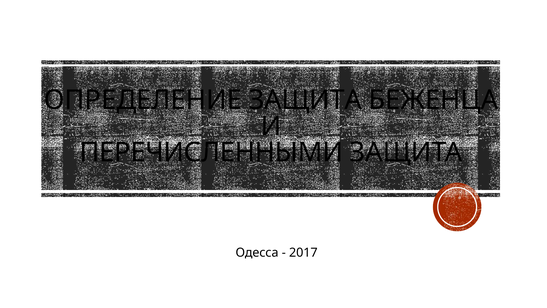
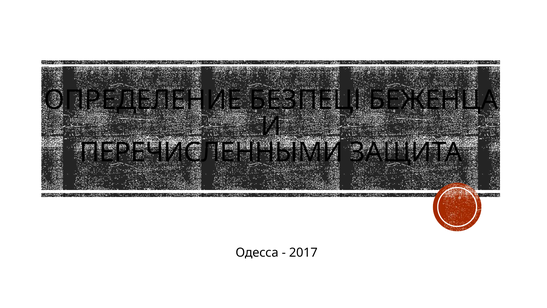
ОПРЕДЕЛЕНИЕ ЗАЩИТА: ЗАЩИТА -> БЕЗПЕЦІ (305, 100)
